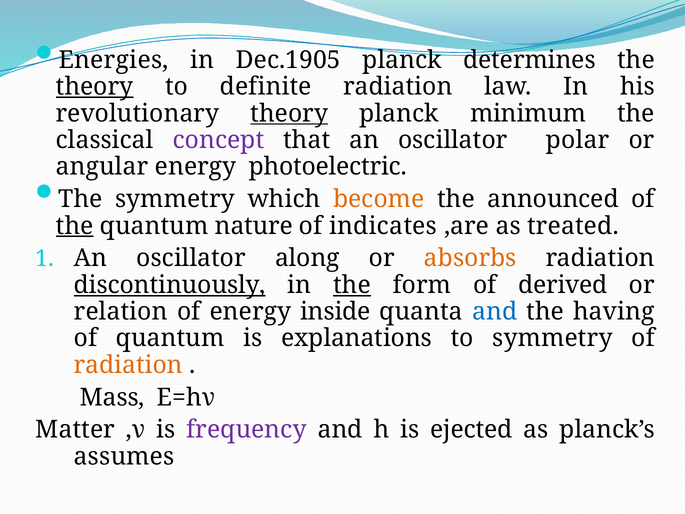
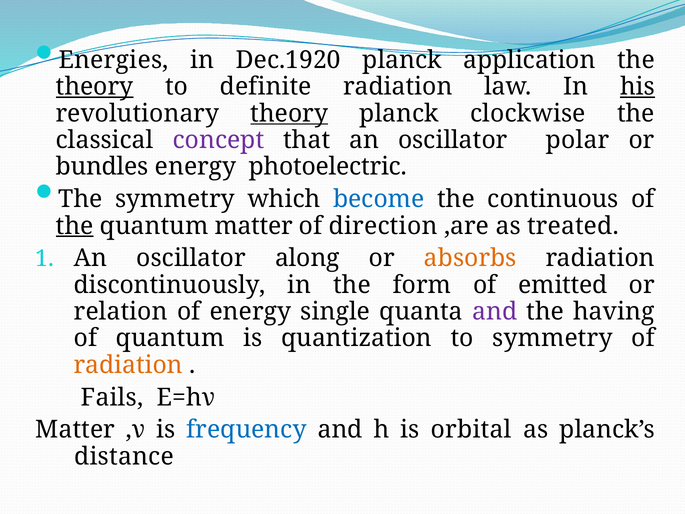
Dec.1905: Dec.1905 -> Dec.1920 (288, 60)
determines: determines -> application (529, 60)
his underline: none -> present (637, 87)
minimum: minimum -> clockwise (528, 113)
angular: angular -> bundles (102, 167)
become colour: orange -> blue (379, 199)
announced: announced -> continuous (553, 199)
quantum nature: nature -> matter (254, 226)
indicates: indicates -> direction (383, 226)
discontinuously underline: present -> none (170, 285)
the underline: present -> none (352, 285)
derived: derived -> emitted (563, 285)
inside: inside -> single (335, 311)
and colour: blue -> purple (495, 311)
explanations: explanations -> quantization (357, 338)
Mass: Mass -> Fails (112, 397)
frequency colour: purple -> blue (246, 430)
ejected: ejected -> orbital (471, 430)
assumes: assumes -> distance (124, 456)
